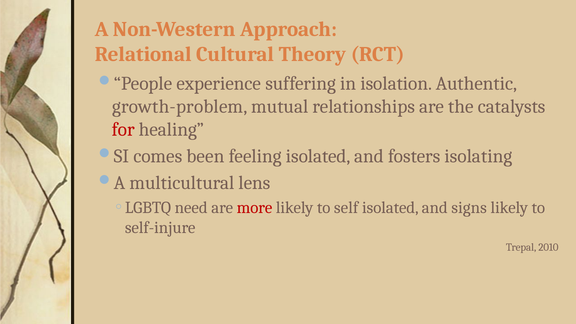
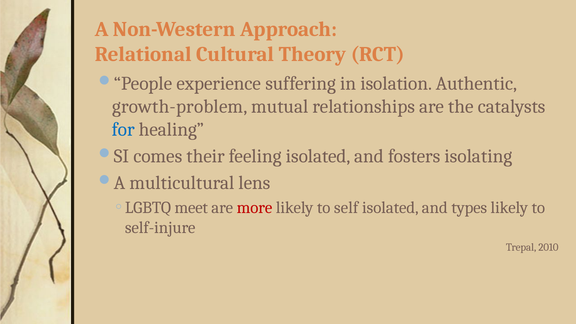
for colour: red -> blue (123, 129)
been: been -> their (206, 156)
need: need -> meet (191, 208)
signs: signs -> types (469, 208)
